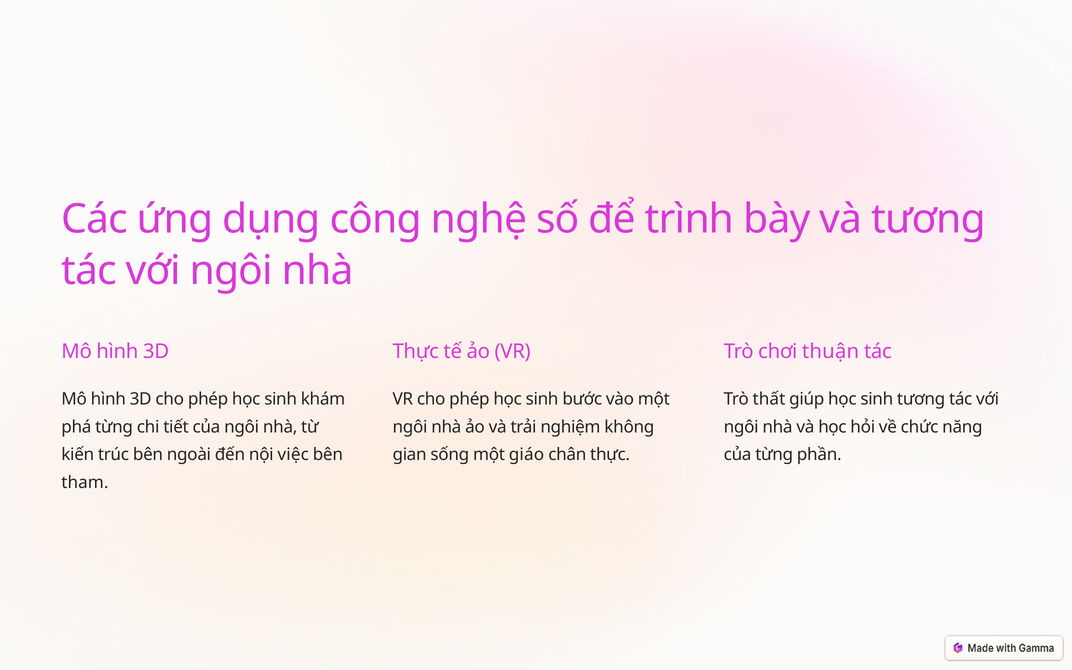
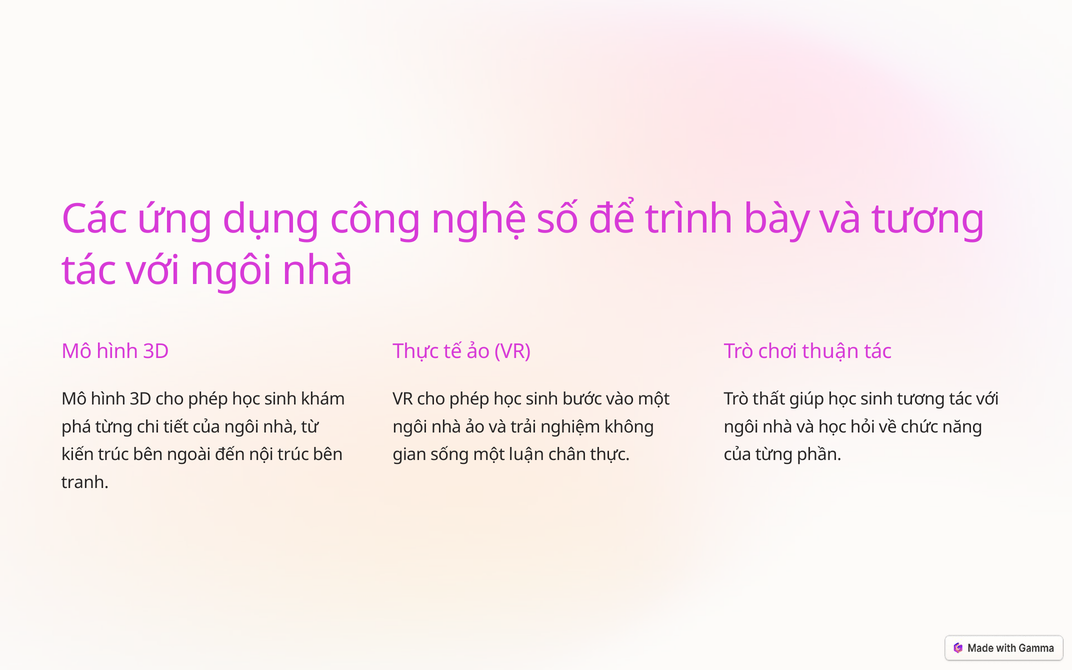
nội việc: việc -> trúc (293, 455)
giáo: giáo -> luận (527, 455)
tham: tham -> tranh (85, 483)
